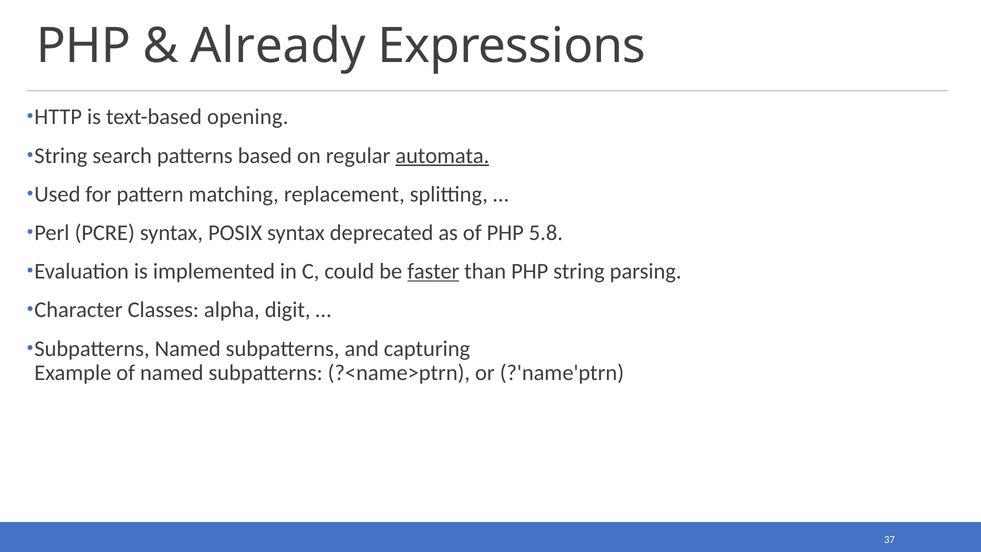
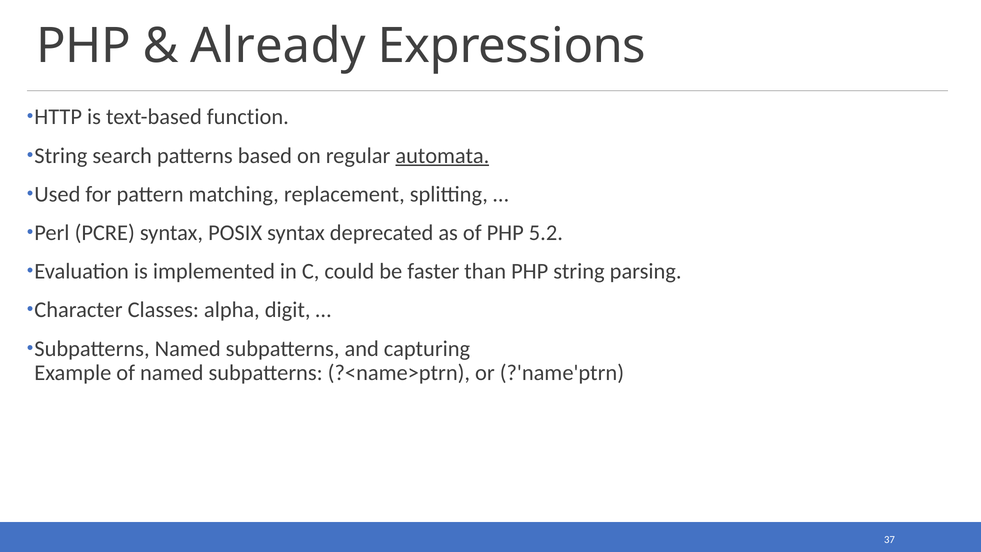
opening: opening -> function (248, 117)
5.8: 5.8 -> 5.2 (546, 233)
faster underline: present -> none (433, 271)
